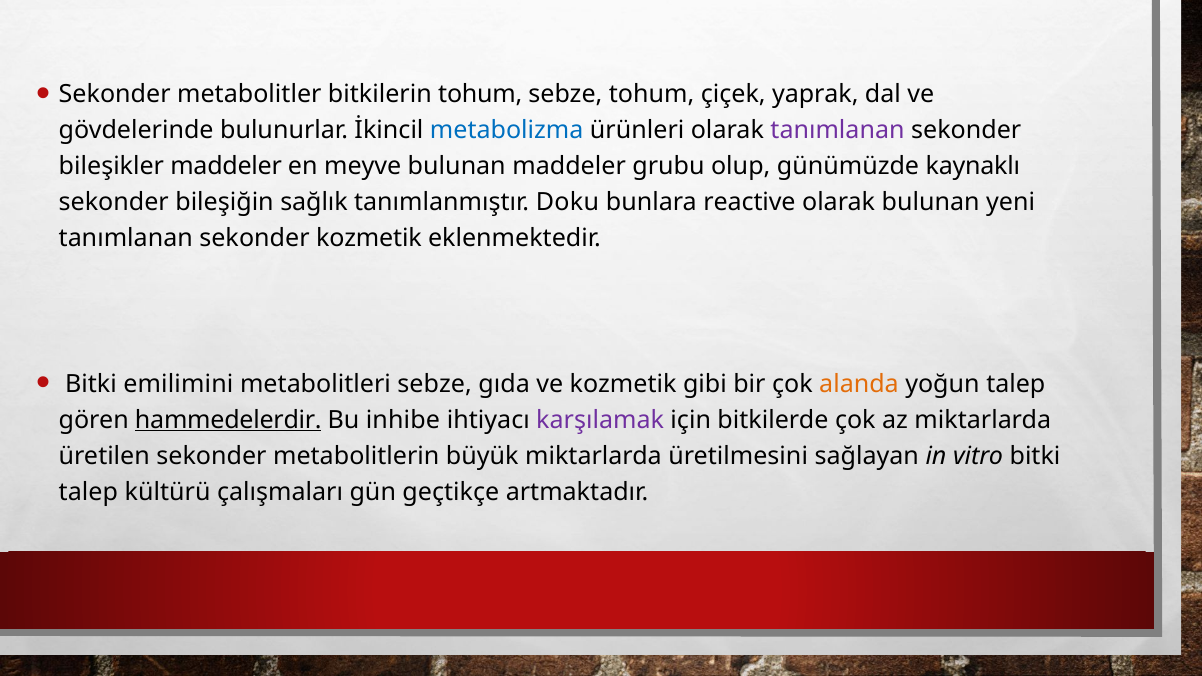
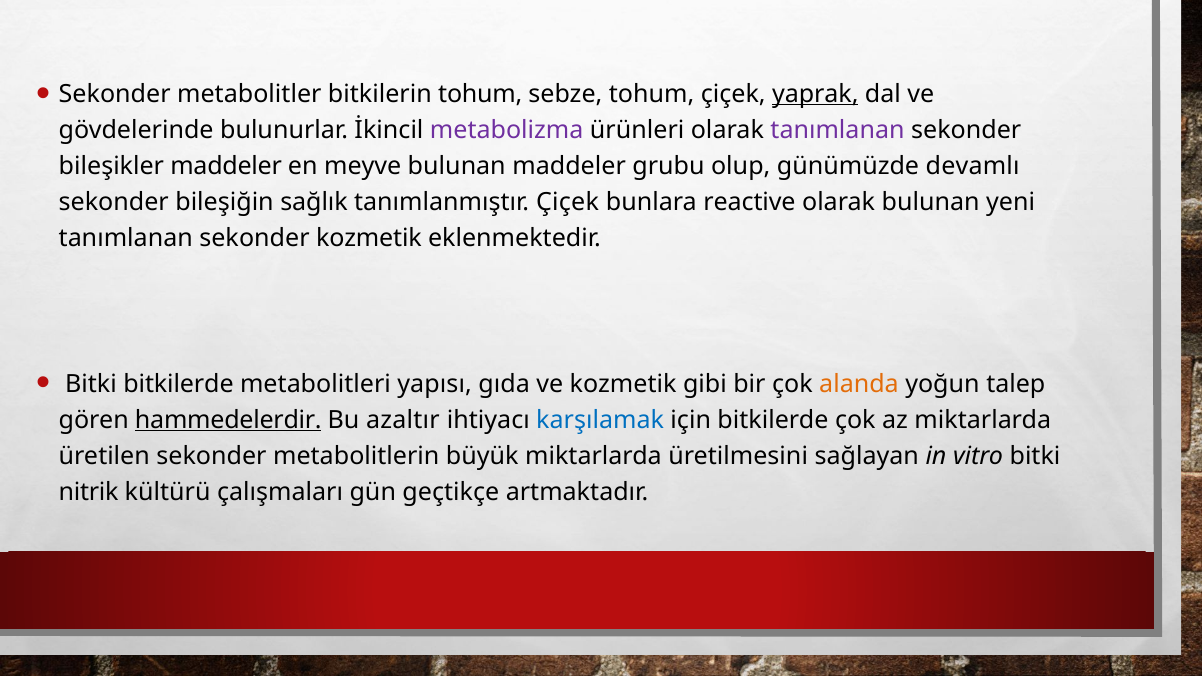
yaprak underline: none -> present (815, 94)
metabolizma colour: blue -> purple (507, 130)
kaynaklı: kaynaklı -> devamlı (973, 166)
tanımlanmıştır Doku: Doku -> Çiçek (567, 202)
Bitki emilimini: emilimini -> bitkilerde (179, 384)
metabolitleri sebze: sebze -> yapısı (435, 384)
inhibe: inhibe -> azaltır (403, 420)
karşılamak colour: purple -> blue (600, 420)
talep: talep -> nitrik (89, 492)
